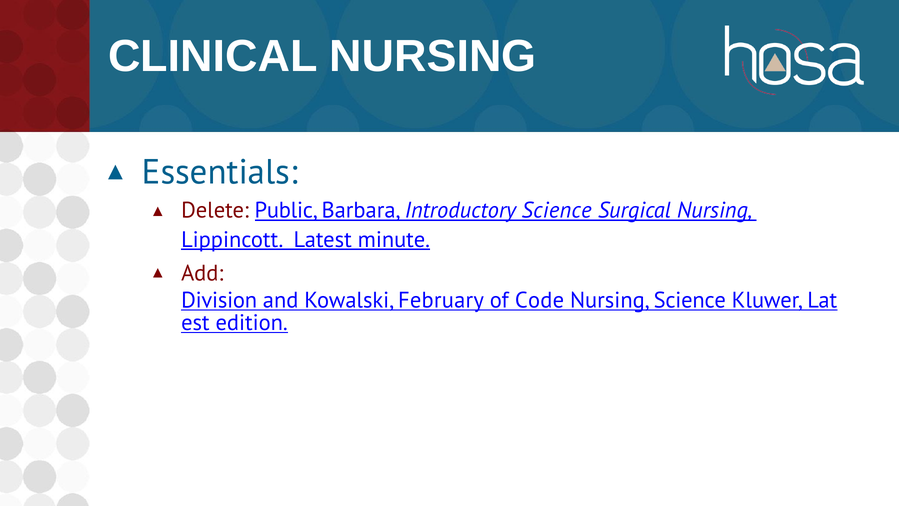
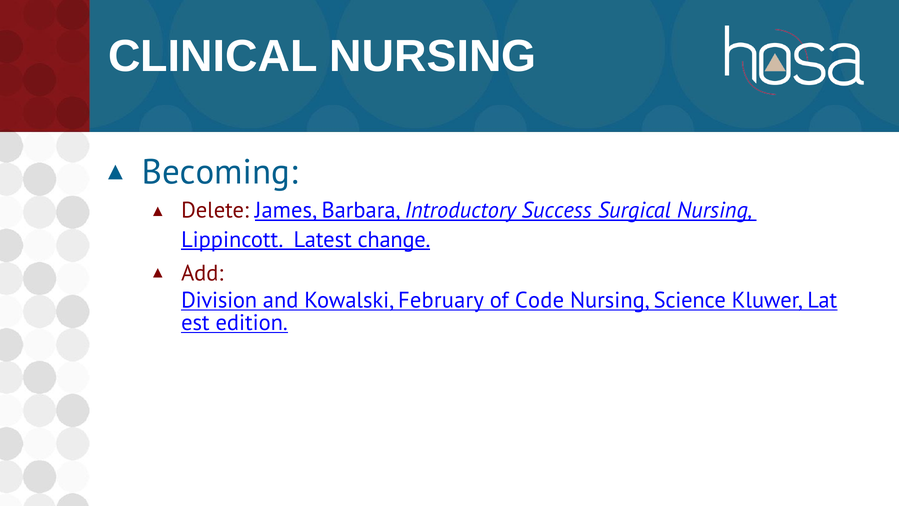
Essentials: Essentials -> Becoming (220, 172)
Public: Public -> James (286, 210)
Introductory Science: Science -> Success (557, 210)
minute: minute -> change (394, 239)
